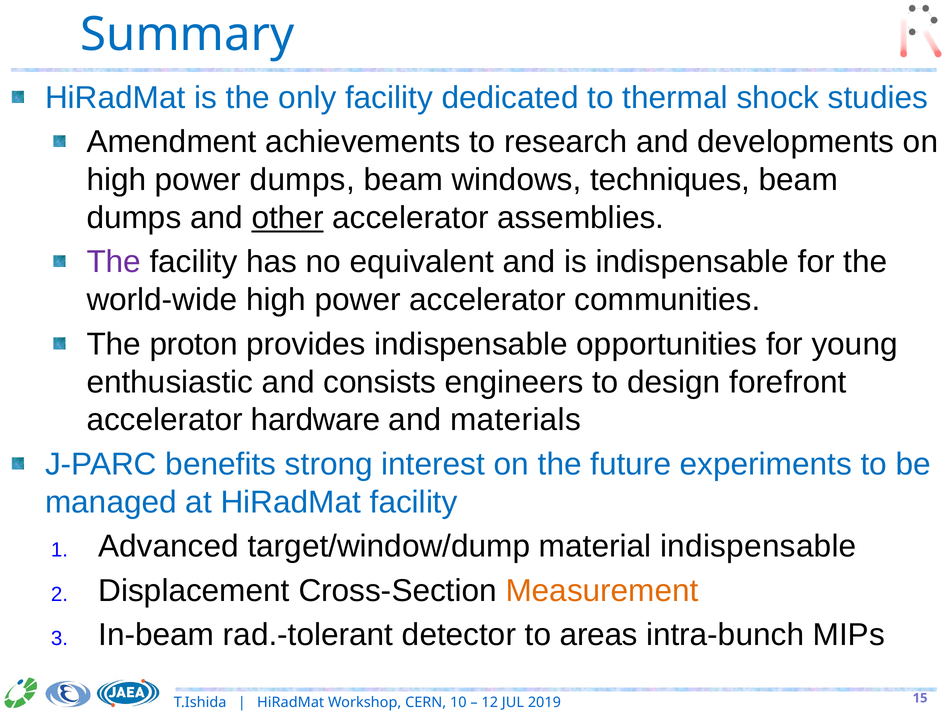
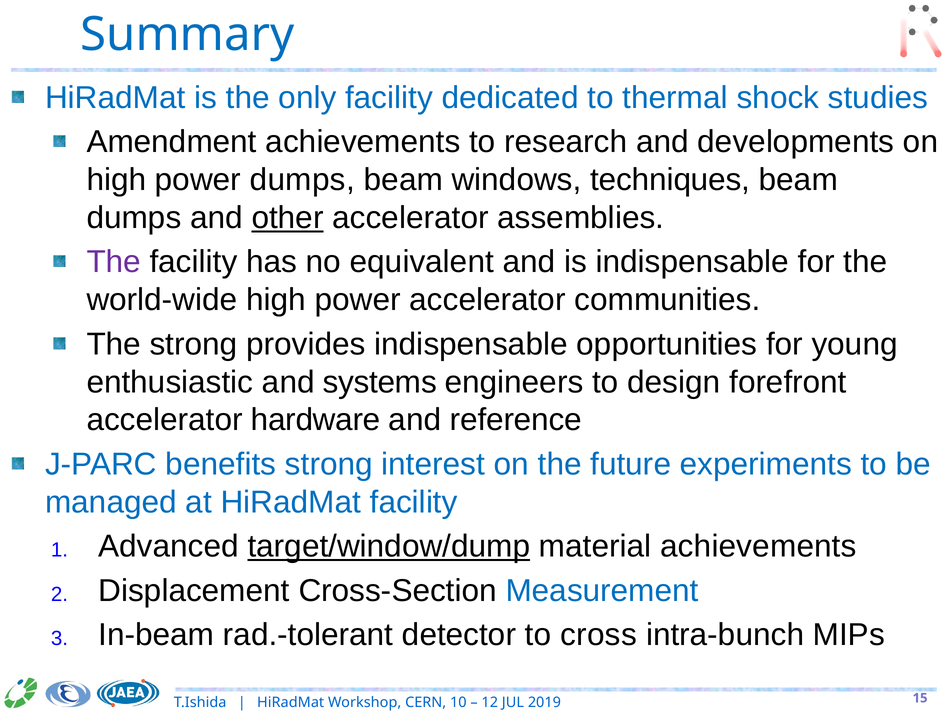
The proton: proton -> strong (194, 344)
consists: consists -> systems (380, 382)
materials: materials -> reference (516, 420)
target/window/dump underline: none -> present (389, 546)
material indispensable: indispensable -> achievements (758, 546)
Measurement colour: orange -> blue (602, 591)
areas: areas -> cross (599, 635)
